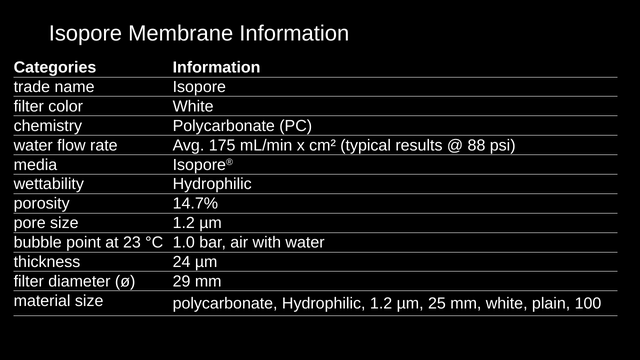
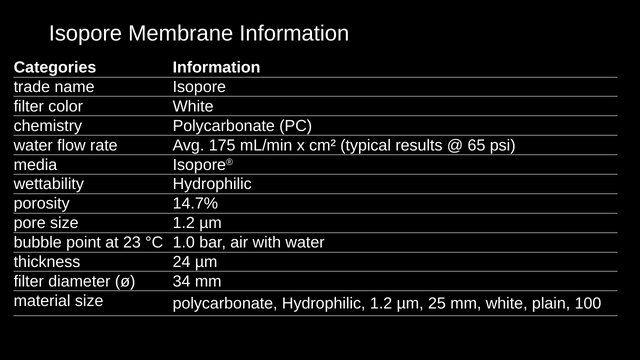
88: 88 -> 65 (477, 145)
29: 29 -> 34 (182, 281)
